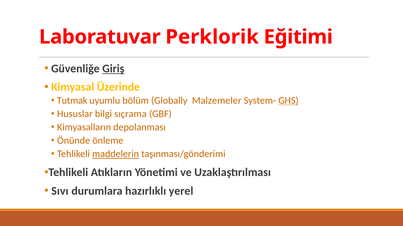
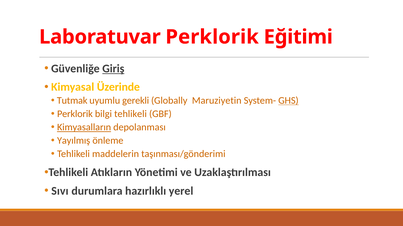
bölüm: bölüm -> gerekli (136, 101)
Malzemeler: Malzemeler -> Maruziyetin (217, 101)
Hususlar: Hususlar -> Perklorik (75, 114)
bilgi sıçrama: sıçrama -> tehlikeli (130, 114)
Kimyasalların underline: none -> present (84, 128)
Önünde: Önünde -> Yayılmış (74, 141)
maddelerin underline: present -> none (116, 154)
